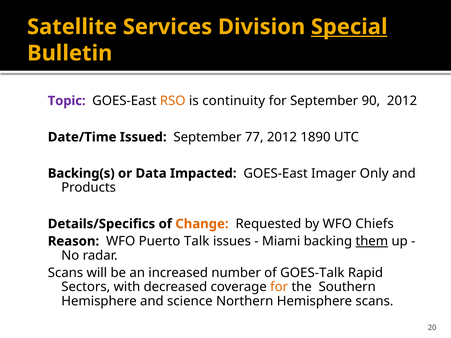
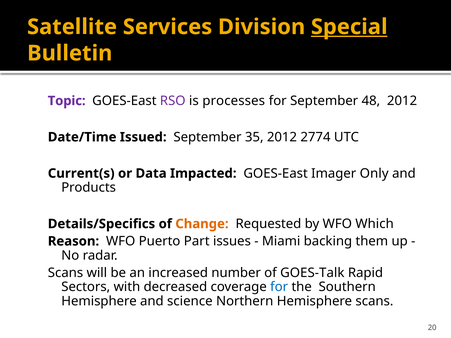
RSO colour: orange -> purple (173, 101)
continuity: continuity -> processes (234, 101)
90: 90 -> 48 (371, 101)
77: 77 -> 35 (254, 137)
1890: 1890 -> 2774 (315, 137)
Backing(s: Backing(s -> Current(s (81, 174)
Chiefs: Chiefs -> Which (375, 224)
Talk: Talk -> Part (197, 241)
them underline: present -> none (372, 241)
for colour: orange -> blue (279, 287)
